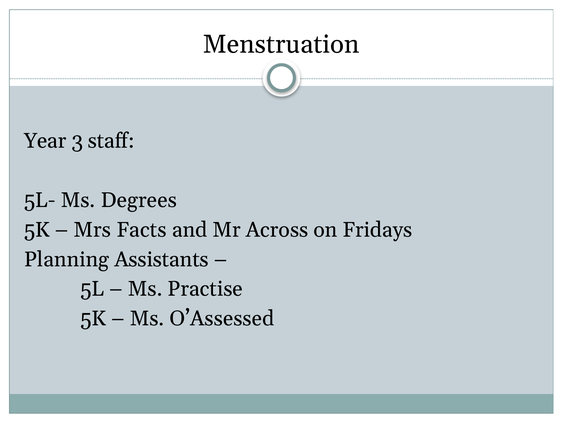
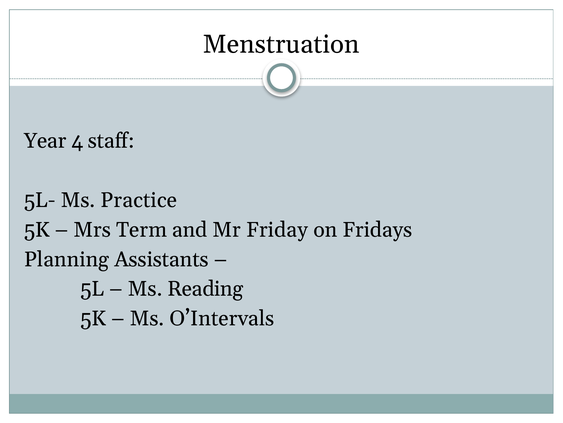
3: 3 -> 4 (77, 141)
Degrees: Degrees -> Practice (139, 200)
Facts: Facts -> Term (141, 229)
Across: Across -> Friday (277, 229)
Practise: Practise -> Reading (205, 288)
O’Assessed: O’Assessed -> O’Intervals (222, 318)
